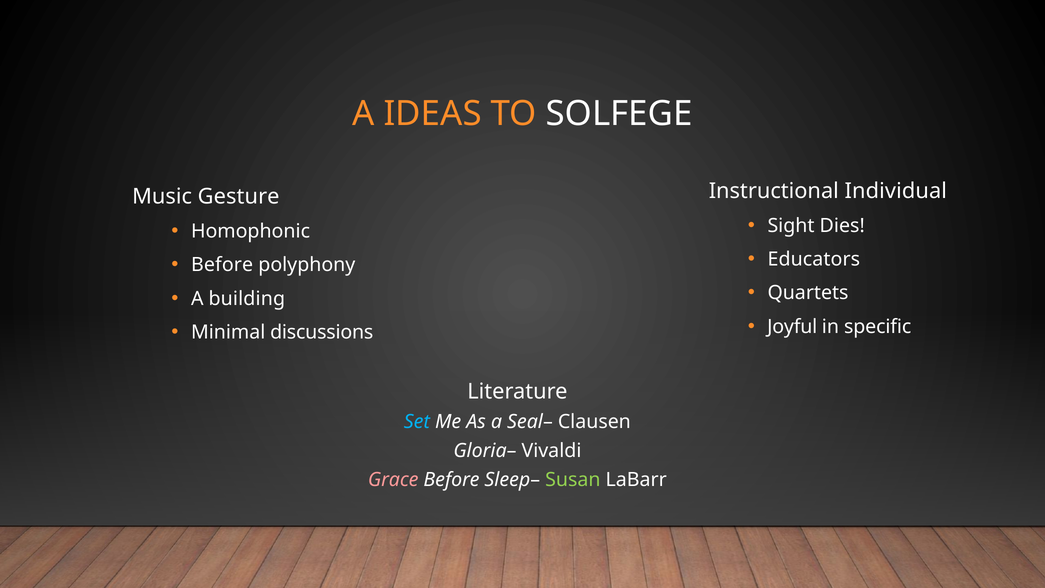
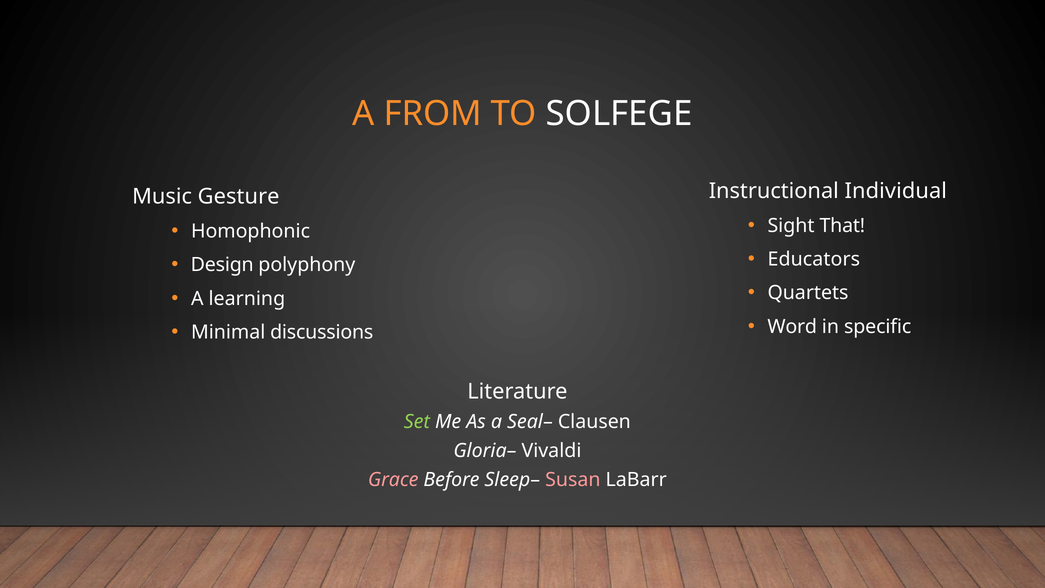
IDEAS: IDEAS -> FROM (433, 114)
Dies: Dies -> That (842, 226)
Before: Before -> Design (222, 265)
building: building -> learning (247, 299)
Joyful: Joyful -> Word (792, 327)
Set colour: light blue -> light green (417, 422)
Susan colour: light green -> pink (573, 480)
